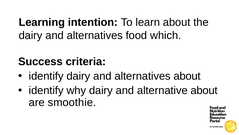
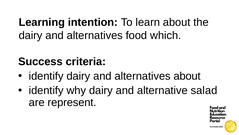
alternative about: about -> salad (204, 90)
smoothie: smoothie -> represent (72, 102)
